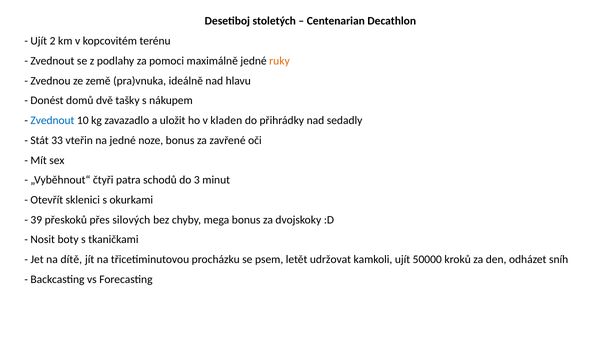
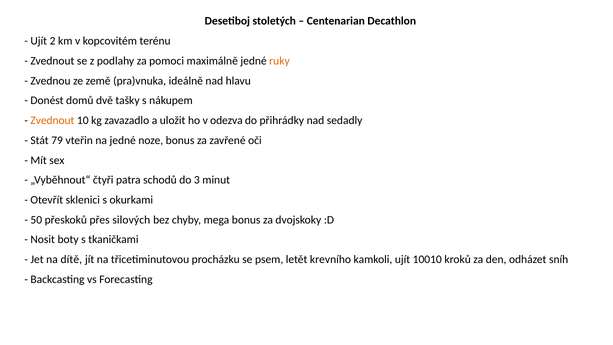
Zvednout colour: blue -> orange (52, 120)
kladen: kladen -> odezva (226, 120)
33: 33 -> 79 (57, 140)
39: 39 -> 50 (36, 220)
udržovat: udržovat -> krevního (330, 259)
50000: 50000 -> 10010 (427, 259)
